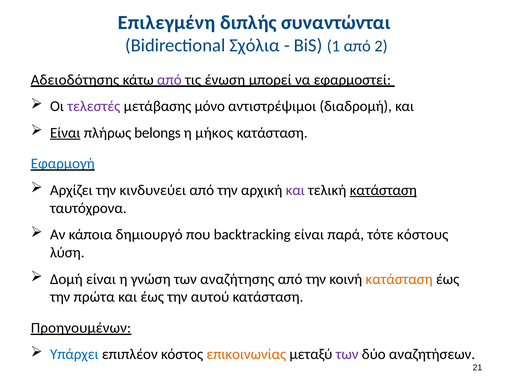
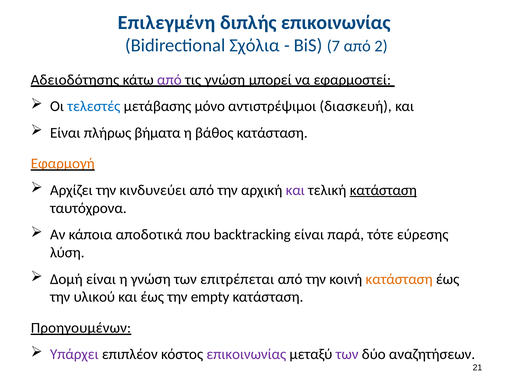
διπλής συναντώνται: συναντώνται -> επικοινωνίας (336, 22)
1: 1 -> 7 (333, 46)
τις ένωση: ένωση -> γνώση (225, 80)
τελεστές colour: purple -> blue (94, 106)
διαδρομή: διαδρομή -> διασκευή (356, 106)
Είναι underline: present -> none (65, 133)
belongs: belongs -> βήματα (158, 133)
μήκος: μήκος -> βάθος (214, 133)
Εφαρμογή colour: blue -> orange (63, 164)
δημιουργό: δημιουργό -> αποδοτικά (149, 234)
κόστους: κόστους -> εύρεσης (423, 234)
αναζήτησης: αναζήτησης -> επιτρέπεται (237, 279)
πρώτα: πρώτα -> υλικού (94, 297)
αυτού: αυτού -> empty (210, 297)
Υπάρχει colour: blue -> purple (74, 354)
επικοινωνίας colour: orange -> purple (246, 354)
